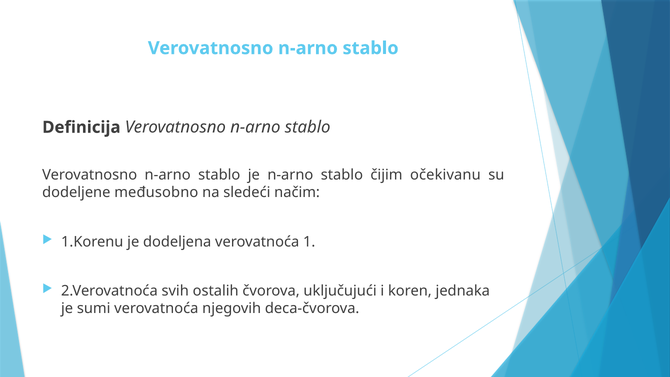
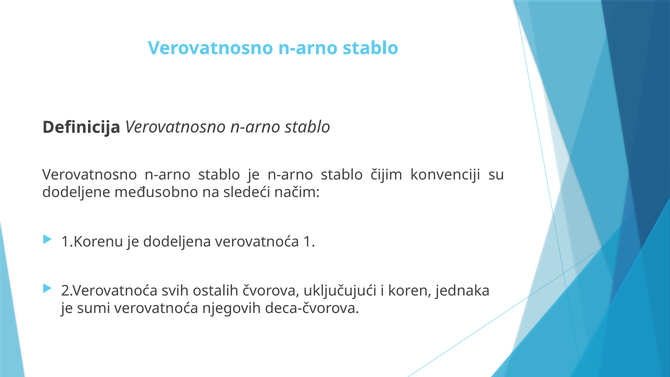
očekivanu: očekivanu -> konvenciji (445, 175)
